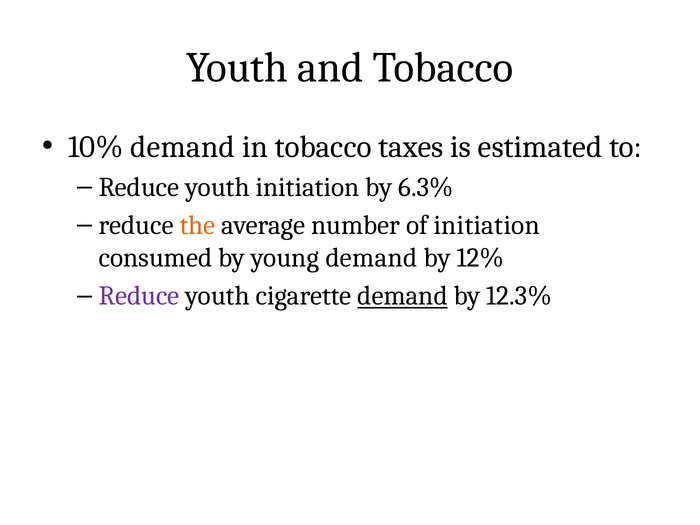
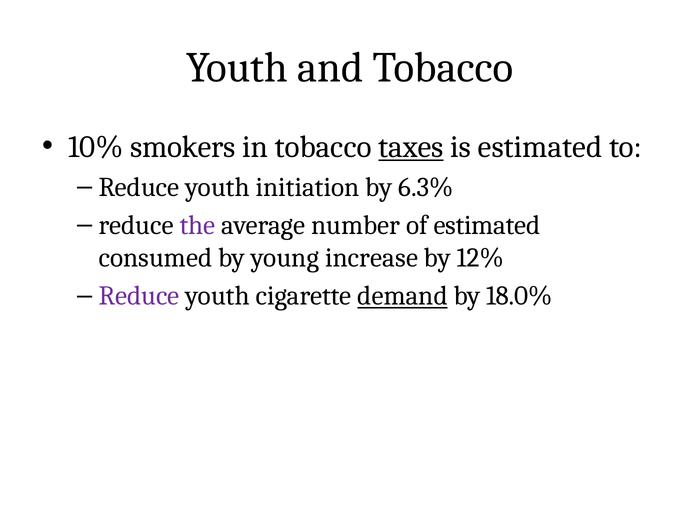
10% demand: demand -> smokers (183, 147)
taxes underline: none -> present (411, 147)
the colour: orange -> purple (198, 225)
of initiation: initiation -> estimated (487, 225)
young demand: demand -> increase (372, 258)
12.3%: 12.3% -> 18.0% (519, 296)
